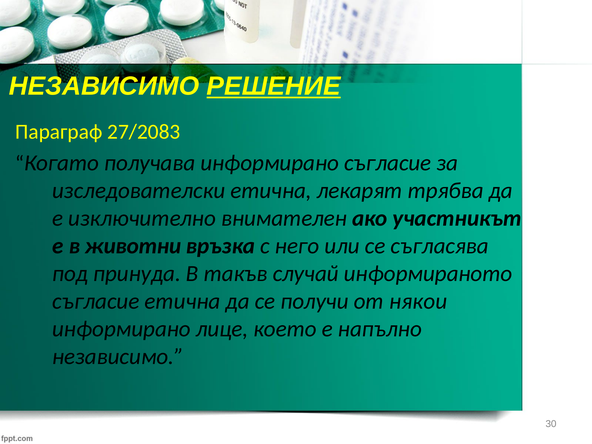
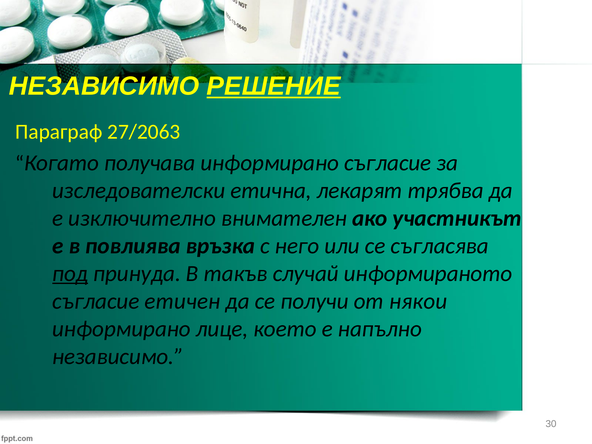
27/2083: 27/2083 -> 27/2063 (144, 132)
животни: животни -> повлиява (133, 246)
под underline: none -> present (70, 274)
съгласие етична: етична -> етичен (182, 301)
